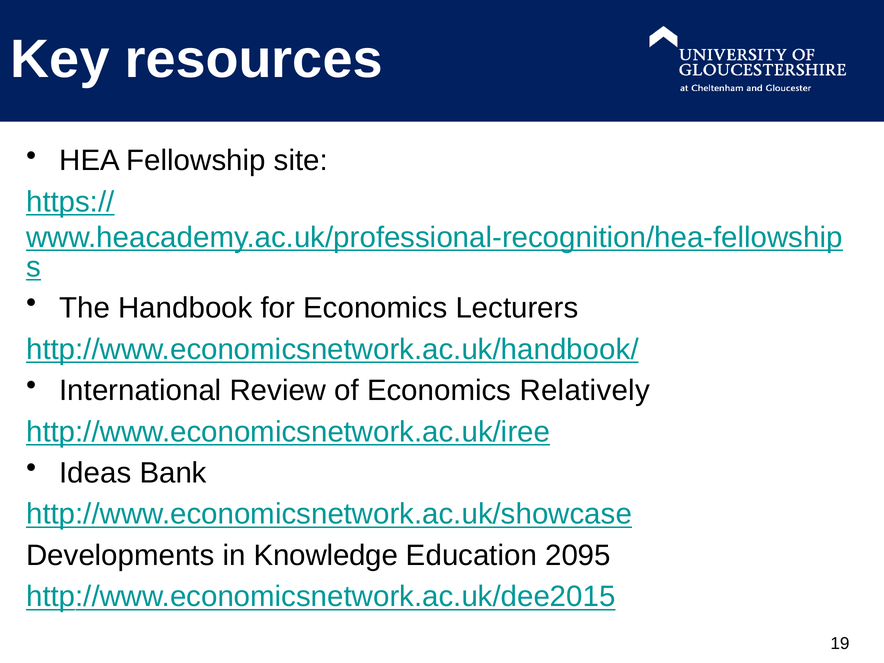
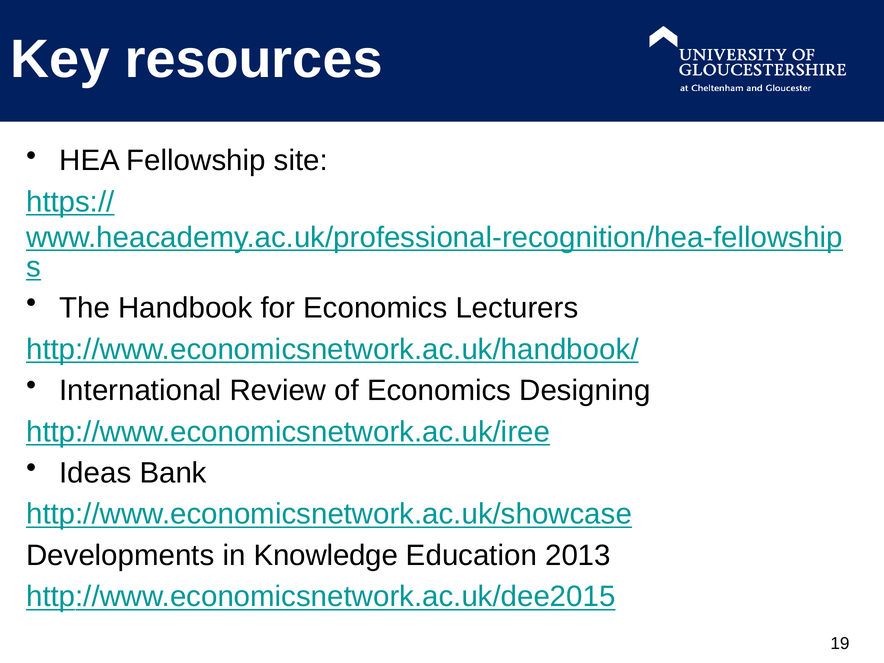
Relatively: Relatively -> Designing (585, 391)
2095: 2095 -> 2013 (578, 556)
